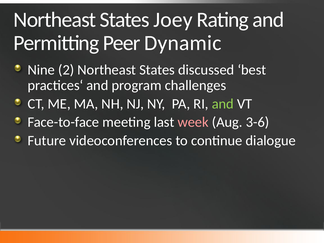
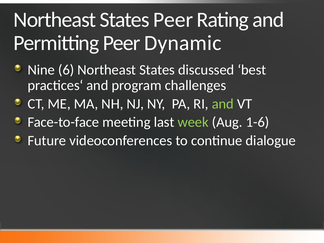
States Joey: Joey -> Peer (173, 20)
2: 2 -> 6 (66, 70)
week colour: pink -> light green (193, 122)
3-6: 3-6 -> 1-6 (258, 122)
